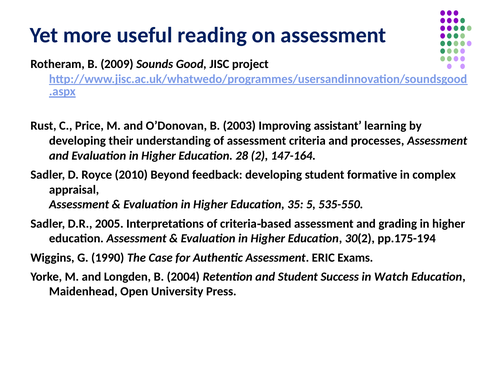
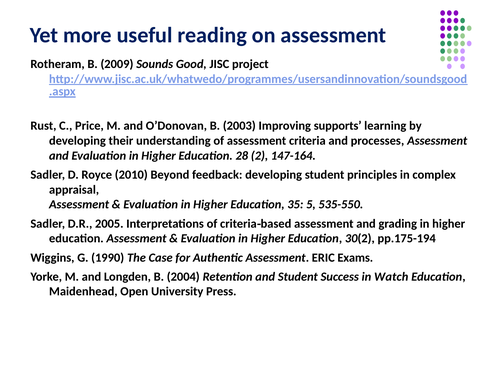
assistant: assistant -> supports (338, 126)
formative: formative -> principles (372, 175)
